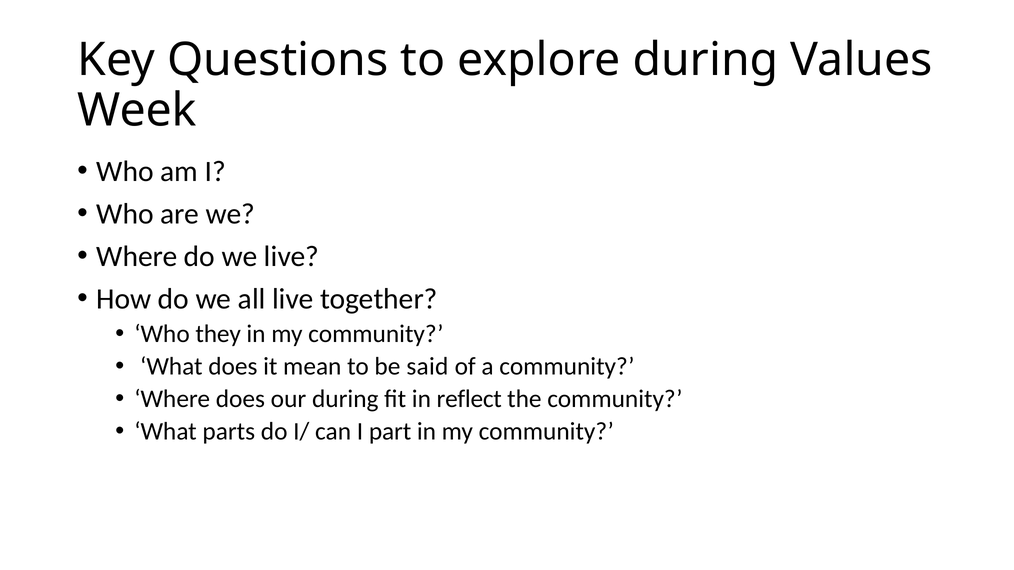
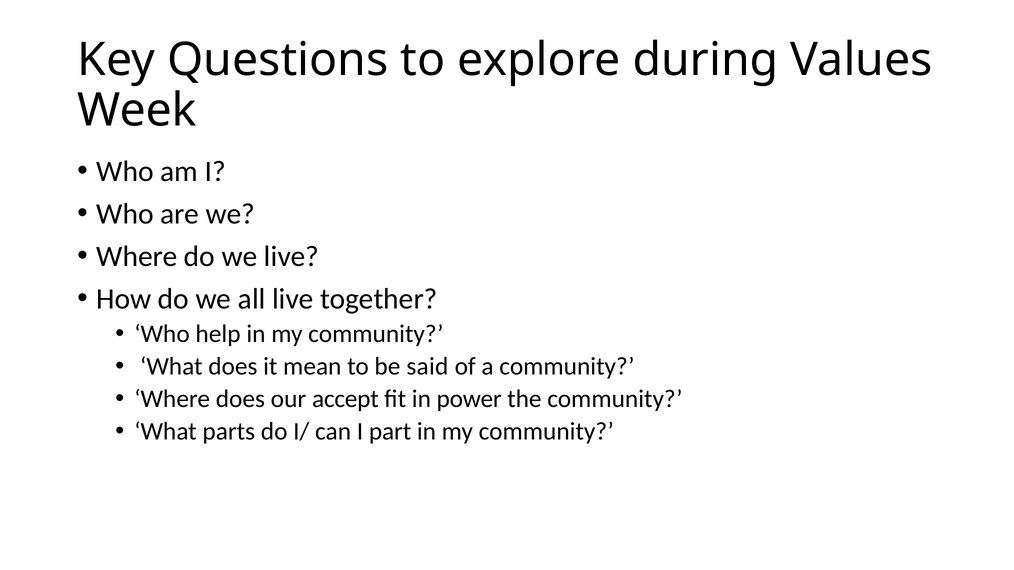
they: they -> help (218, 334)
our during: during -> accept (345, 399)
reflect: reflect -> power (469, 399)
